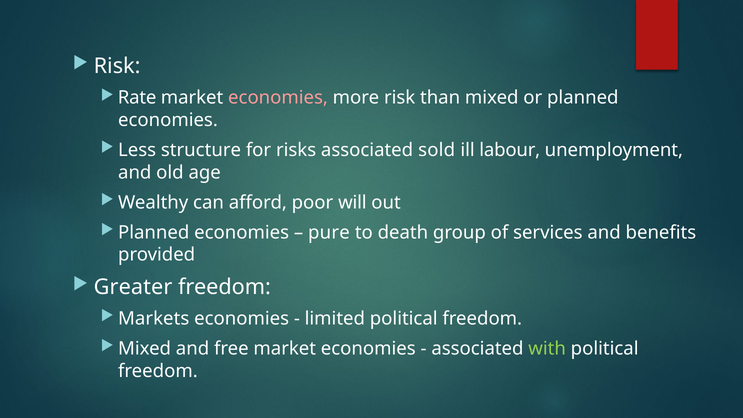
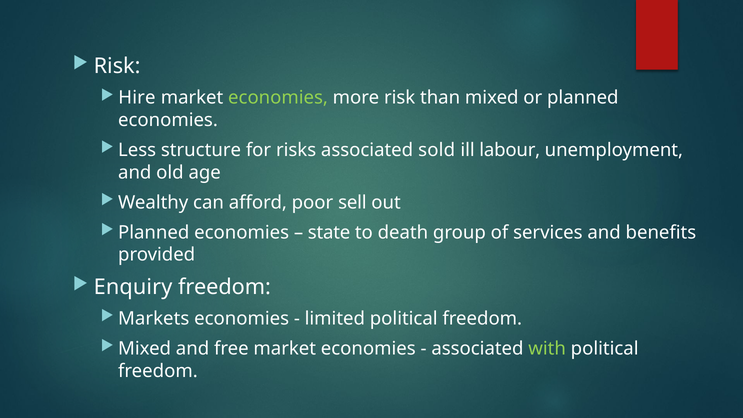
Rate: Rate -> Hire (137, 98)
economies colour: pink -> light green (278, 98)
will: will -> sell (352, 202)
pure: pure -> state (329, 233)
Greater: Greater -> Enquiry (133, 287)
